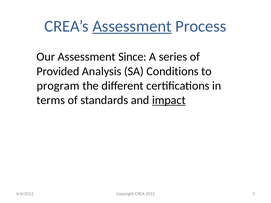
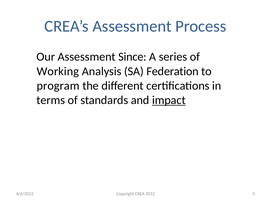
Assessment underline: present -> none (132, 26)
Provided: Provided -> Working (58, 71)
Conditions: Conditions -> Federation (173, 71)
